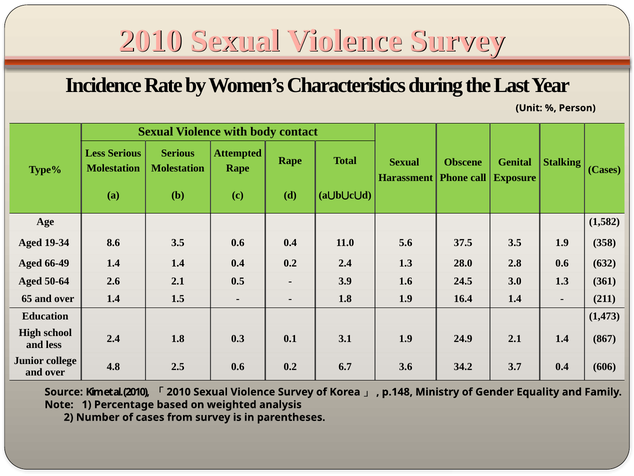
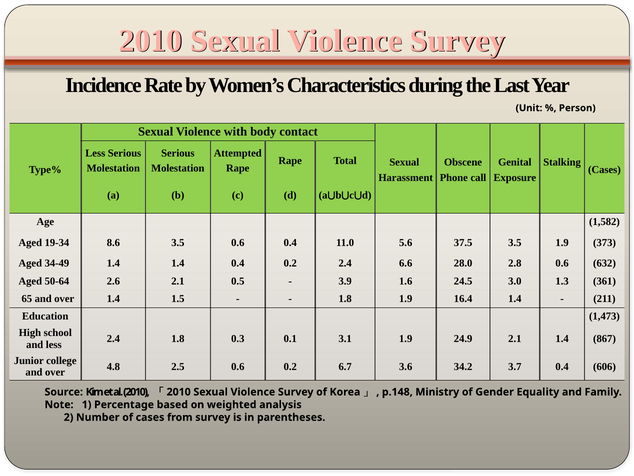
358: 358 -> 373 (605, 242)
66-49: 66-49 -> 34-49 (57, 263)
2.4 1.3: 1.3 -> 6.6 (406, 263)
